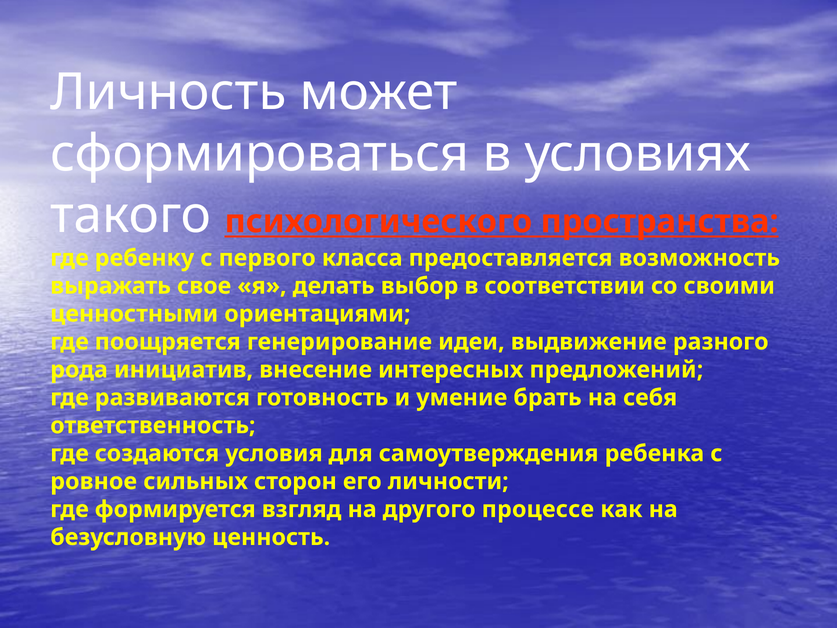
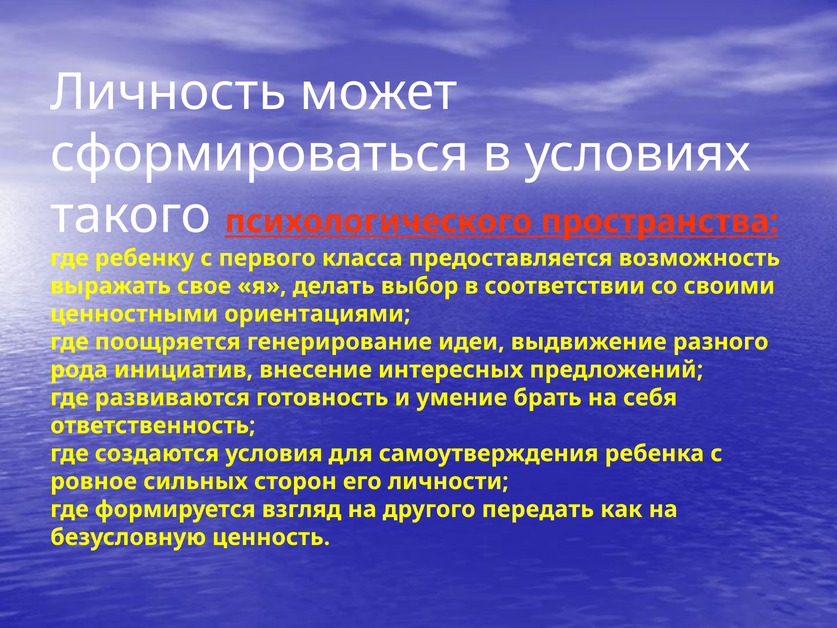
процессе: процессе -> передать (538, 509)
